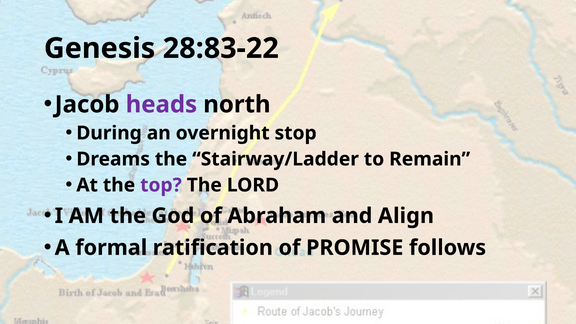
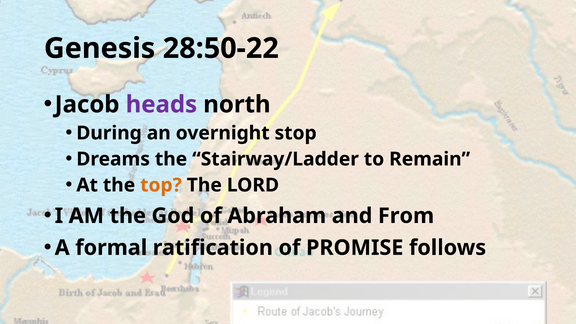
28:83-22: 28:83-22 -> 28:50-22 (221, 48)
top colour: purple -> orange (161, 185)
Align: Align -> From (406, 216)
